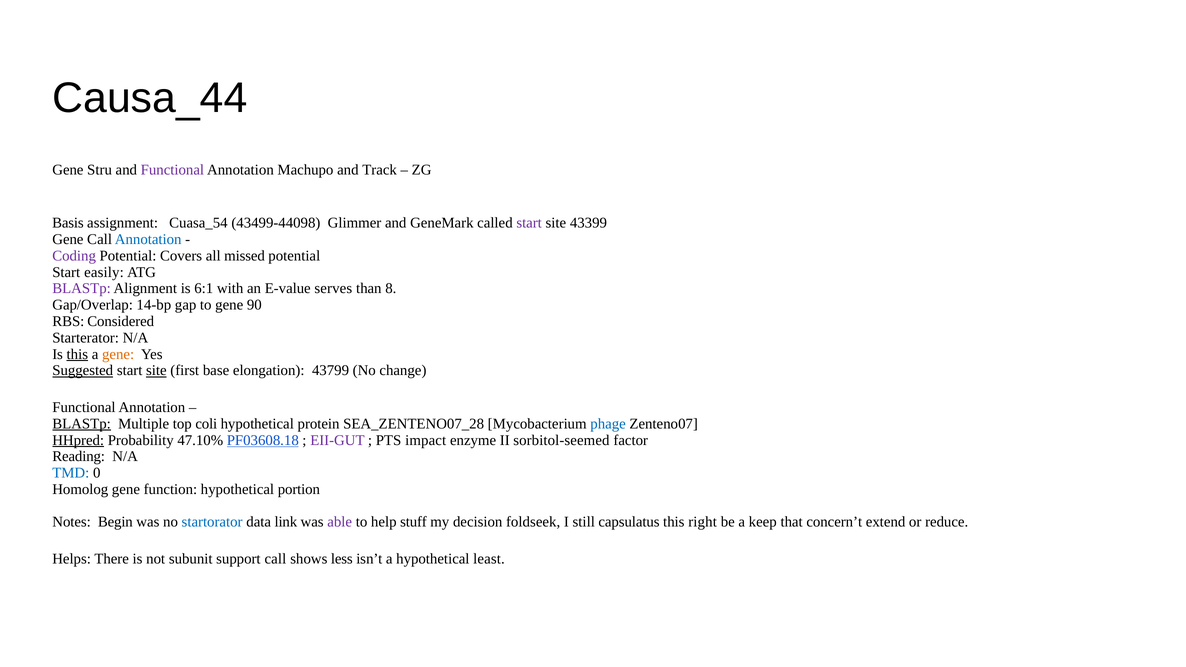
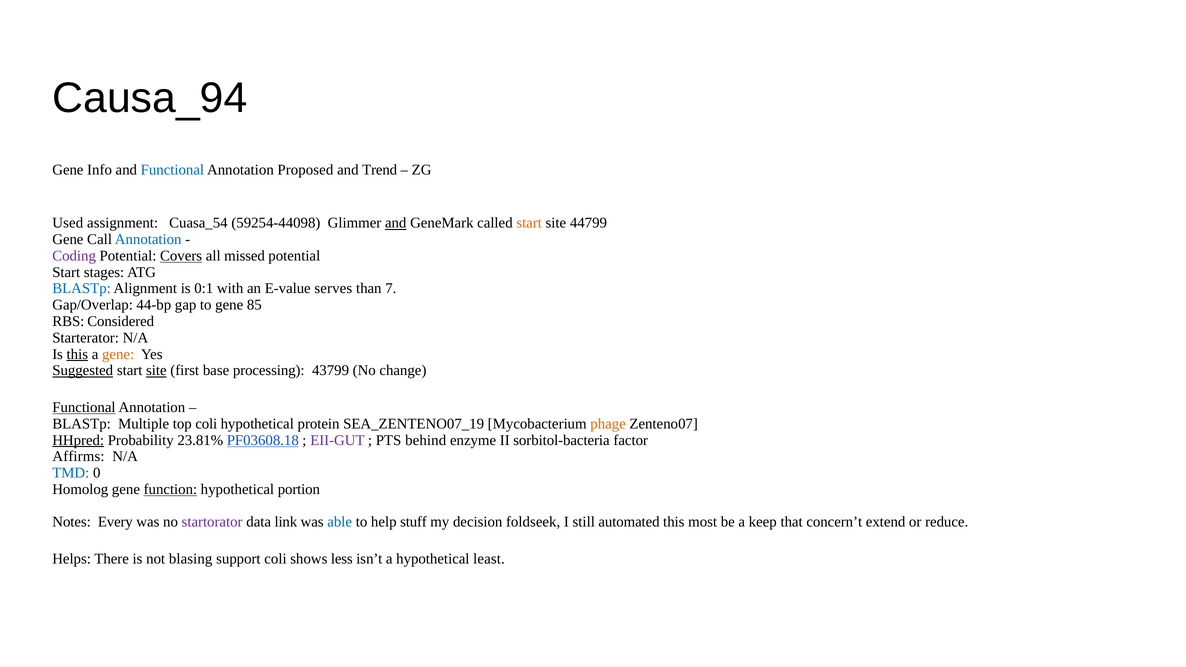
Causa_44: Causa_44 -> Causa_94 (150, 98)
Stru: Stru -> Info (100, 170)
Functional colour: purple -> blue (172, 170)
Machupo: Machupo -> Proposed (305, 170)
Track: Track -> Trend (380, 170)
Basis: Basis -> Used (68, 223)
43499-44098: 43499-44098 -> 59254-44098 (276, 223)
and underline: none -> present (396, 223)
start colour: purple -> orange (529, 223)
43399: 43399 -> 44799 (588, 223)
Covers underline: none -> present (181, 256)
easily: easily -> stages (104, 272)
BLASTp colour: purple -> blue (82, 289)
6:1: 6:1 -> 0:1 (204, 289)
8: 8 -> 7 (391, 289)
14-bp: 14-bp -> 44-bp (154, 305)
90: 90 -> 85 (254, 305)
elongation: elongation -> processing (269, 371)
Functional underline: none -> present (84, 407)
BLASTp underline: present -> none (82, 424)
SEA_ZENTENO07_28: SEA_ZENTENO07_28 -> SEA_ZENTENO07_19 (414, 424)
phage colour: blue -> orange (608, 424)
47.10%: 47.10% -> 23.81% (200, 440)
impact: impact -> behind (426, 440)
sorbitol-seemed: sorbitol-seemed -> sorbitol-bacteria (561, 440)
Reading: Reading -> Affirms (78, 457)
function underline: none -> present (170, 489)
Begin: Begin -> Every (115, 522)
startorator colour: blue -> purple (212, 522)
able colour: purple -> blue (340, 522)
capsulatus: capsulatus -> automated (629, 522)
right: right -> most (703, 522)
subunit: subunit -> blasing (191, 559)
support call: call -> coli (275, 559)
